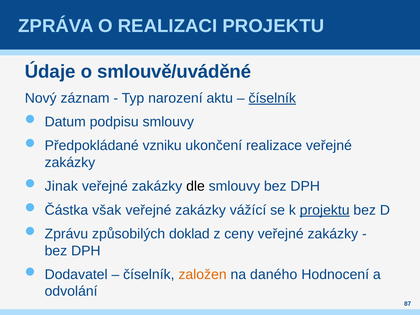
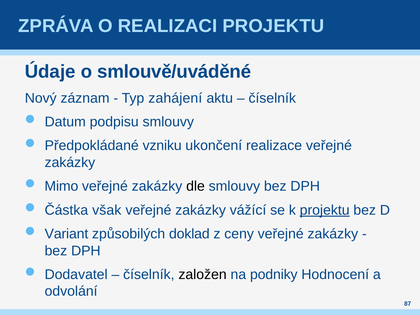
narození: narození -> zahájení (175, 98)
číselník underline: present -> none (272, 98)
Jinak: Jinak -> Mimo (61, 186)
Zprávu: Zprávu -> Variant (66, 234)
založen colour: orange -> black (203, 275)
daného: daného -> podniky (274, 275)
